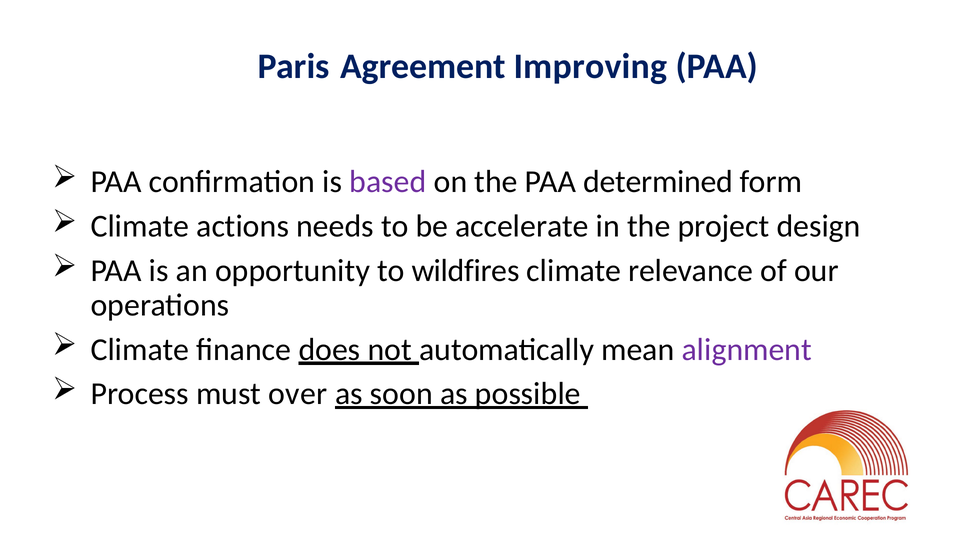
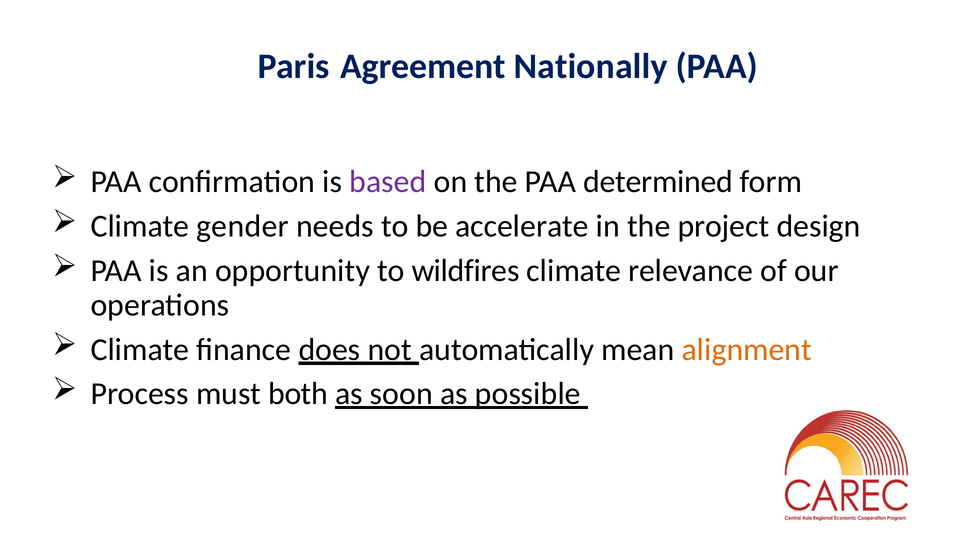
Improving: Improving -> Nationally (591, 66)
actions: actions -> gender (242, 226)
alignment colour: purple -> orange (747, 349)
over: over -> both (298, 394)
